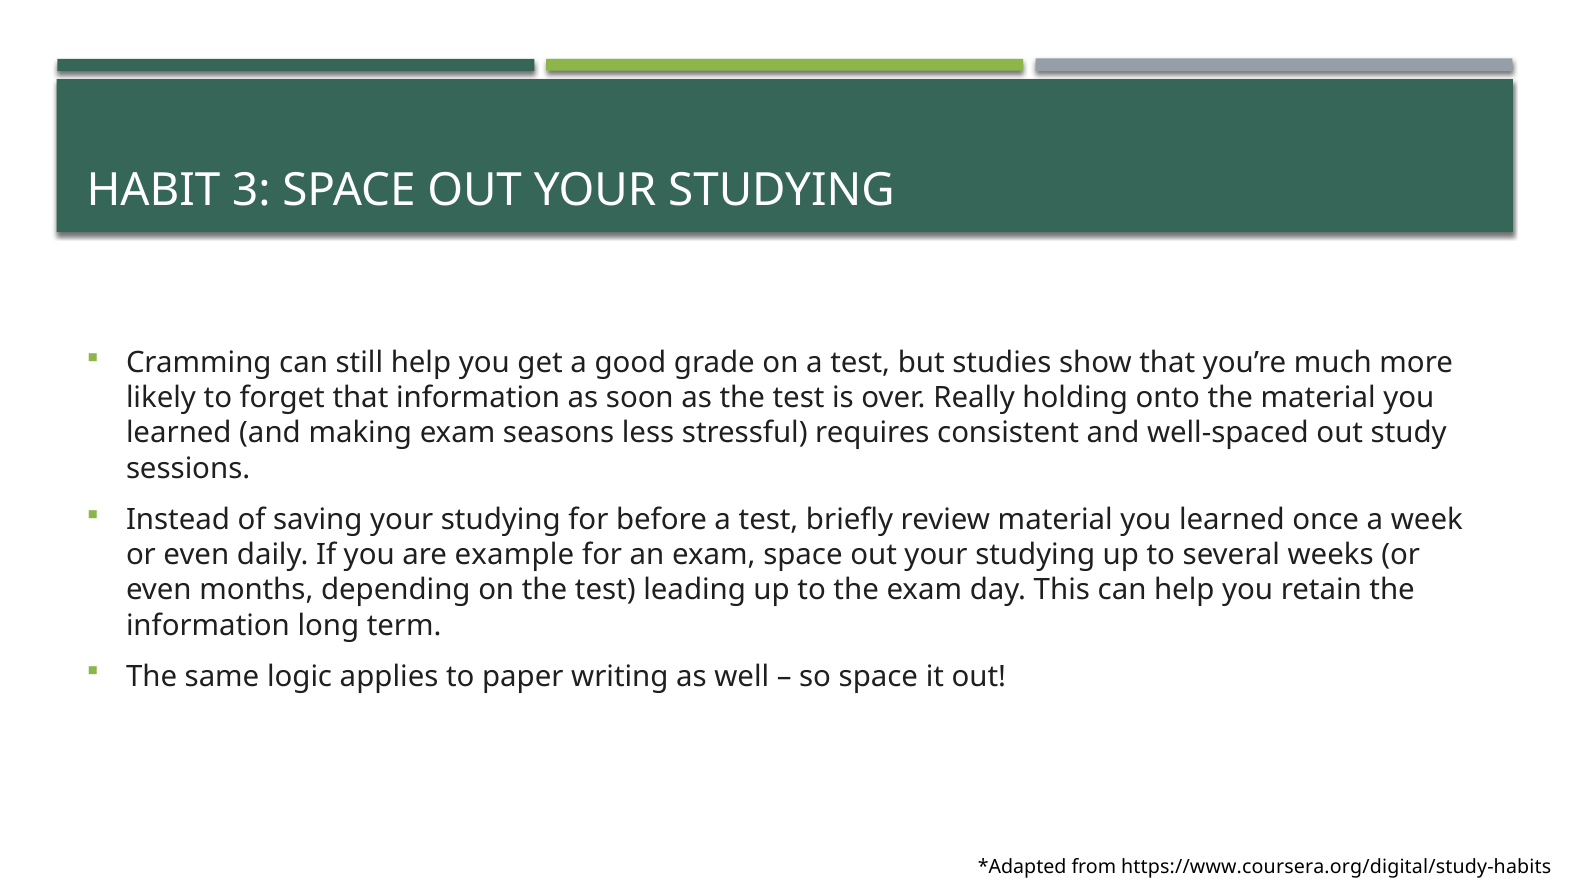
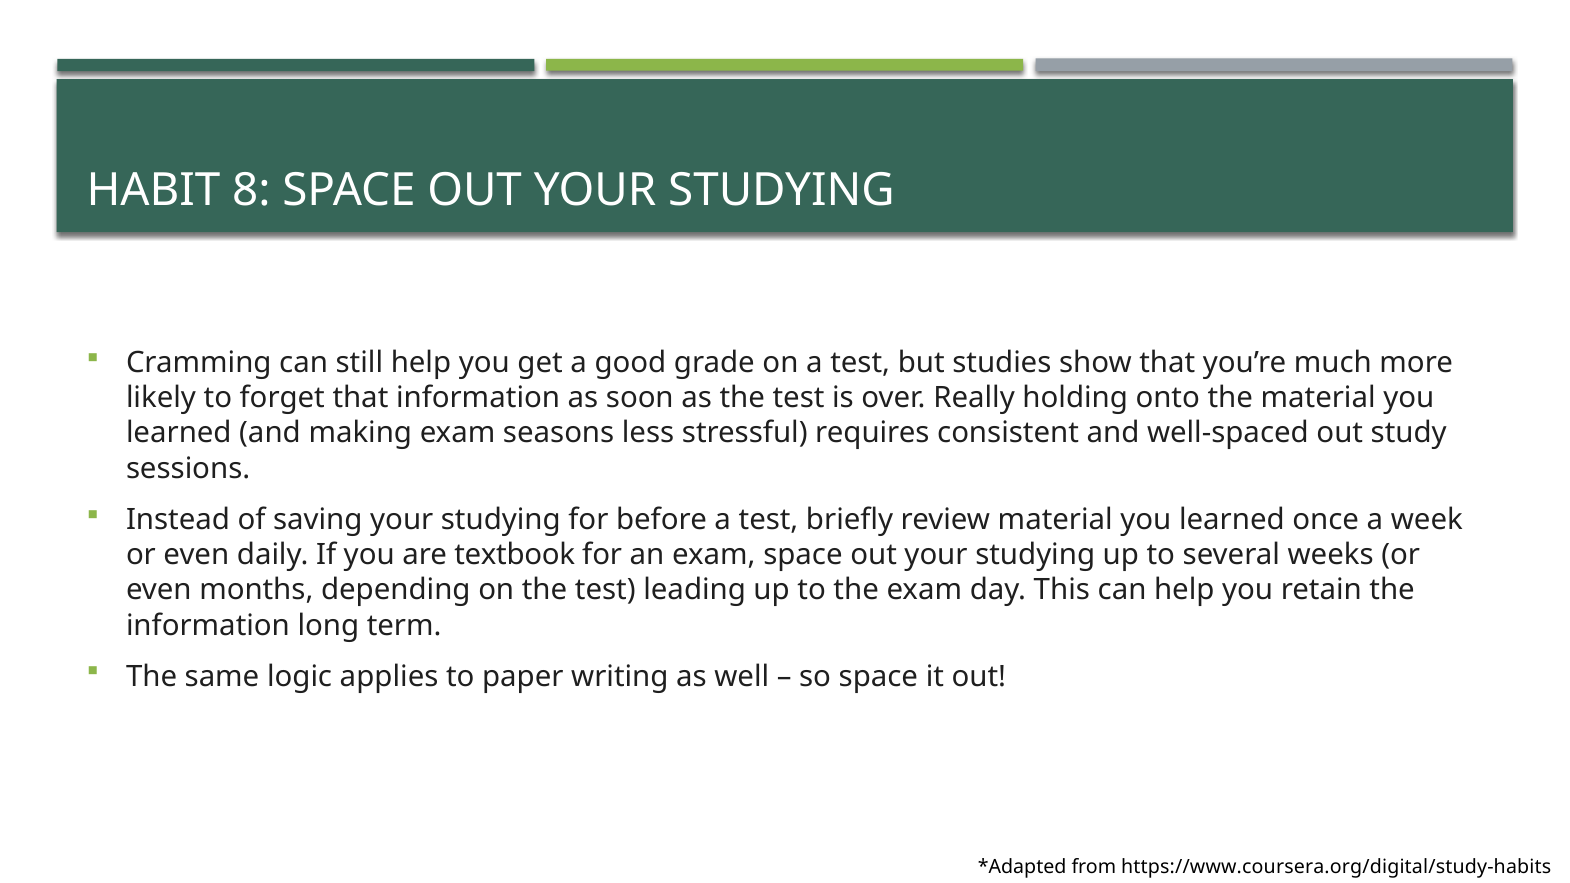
3: 3 -> 8 (251, 191)
example: example -> textbook (515, 555)
